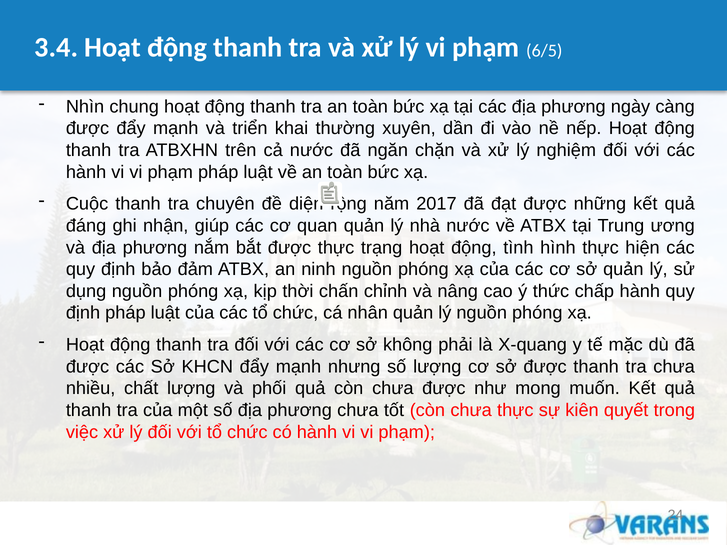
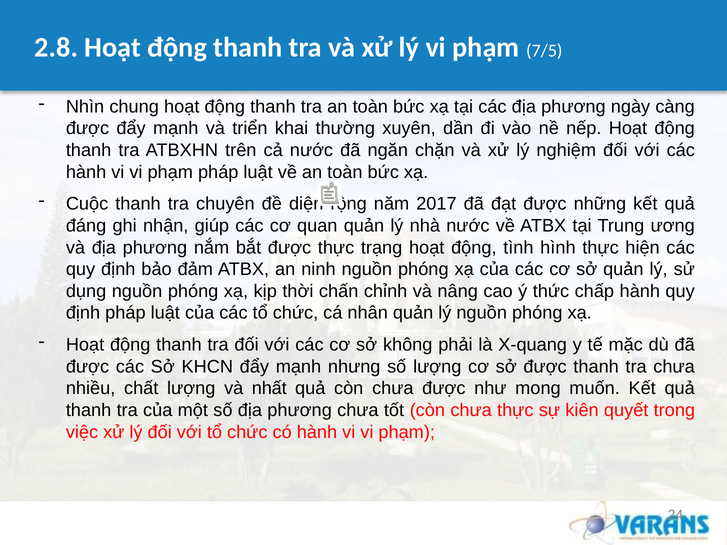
3.4: 3.4 -> 2.8 (56, 47)
6/5: 6/5 -> 7/5 (544, 51)
phối: phối -> nhất (269, 389)
